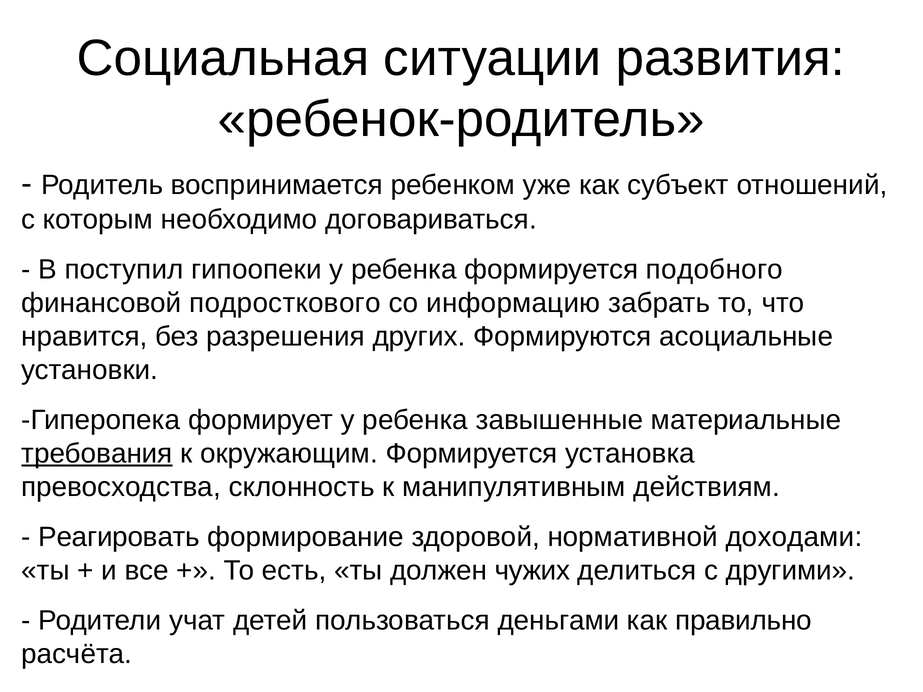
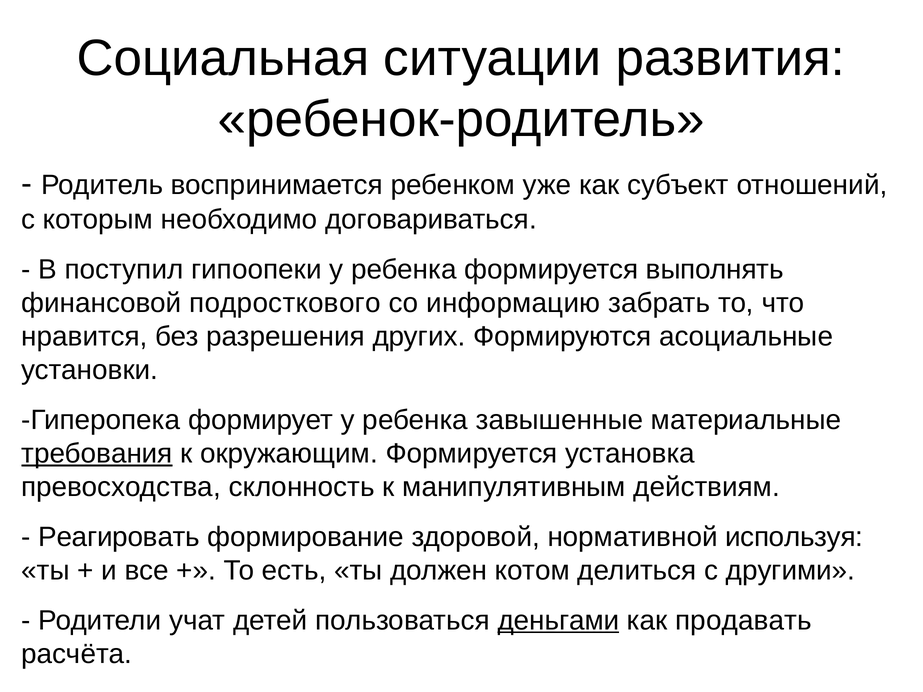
подобного: подобного -> выполнять (715, 270)
доходами: доходами -> используя (794, 537)
чужих: чужих -> котом (532, 571)
деньгами underline: none -> present (558, 620)
правильно: правильно -> продавать (743, 620)
